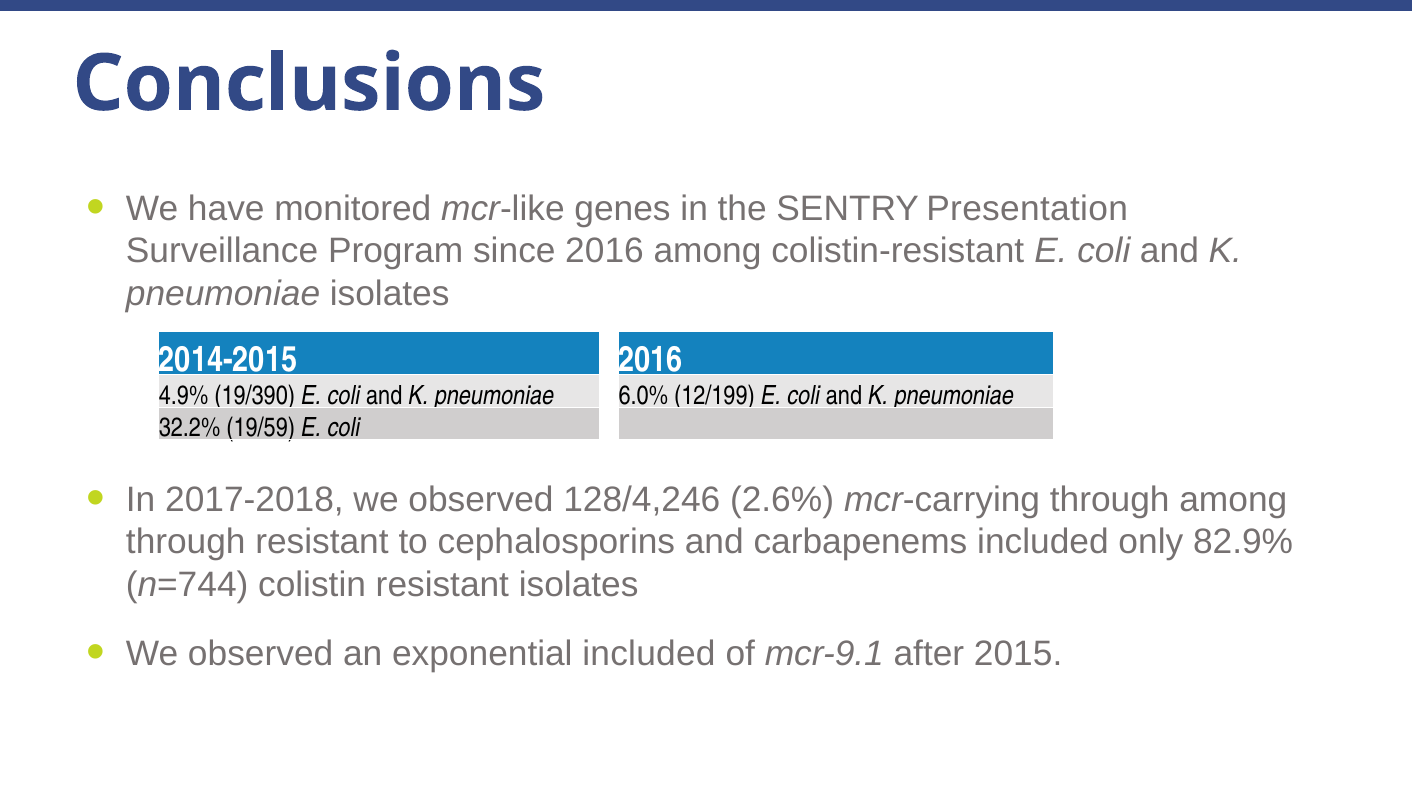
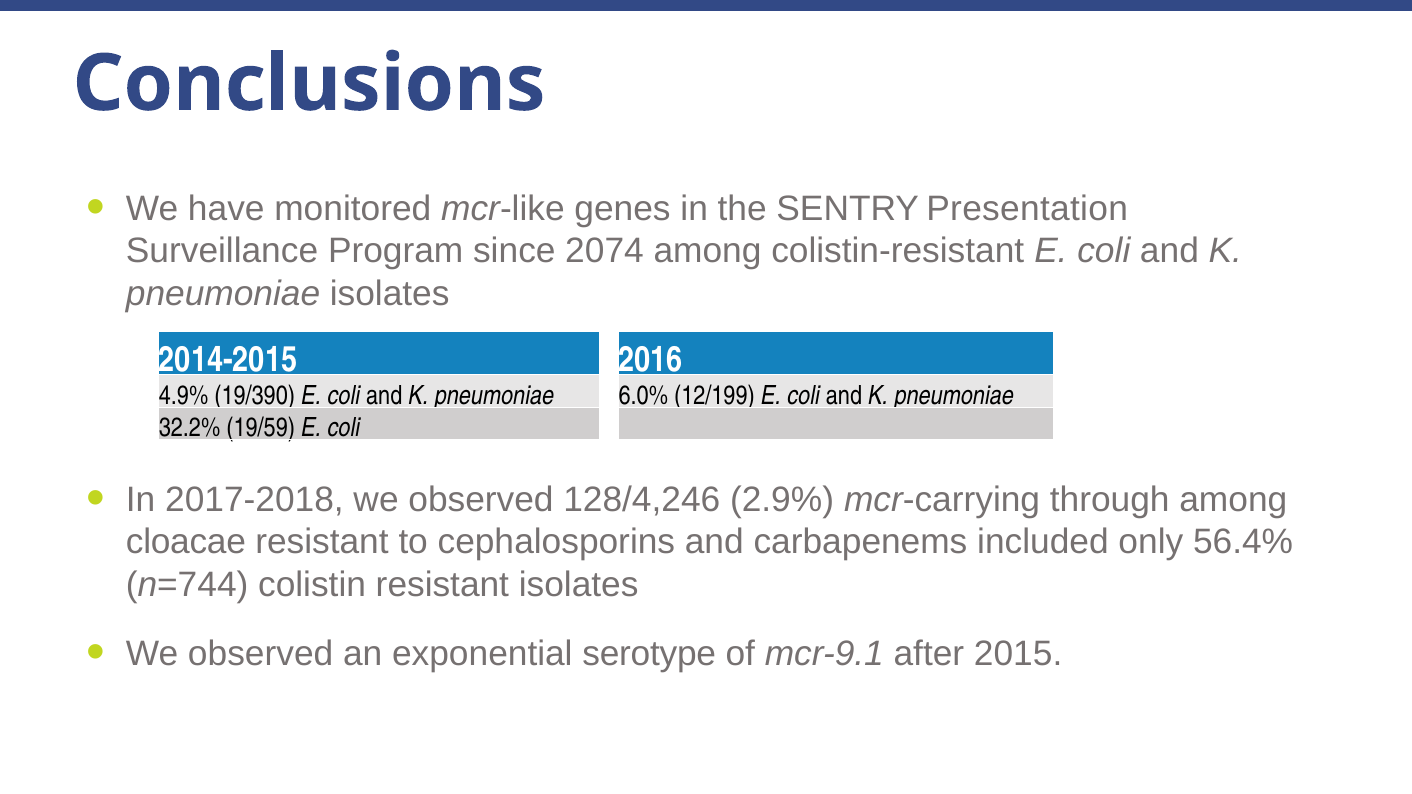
since 2016: 2016 -> 2074 (604, 251)
2.6%: 2.6% -> 2.9% (782, 500)
through: through -> cloacae (186, 542)
82.9%: 82.9% -> 56.4% (1243, 542)
exponential included: included -> serotype (649, 654)
